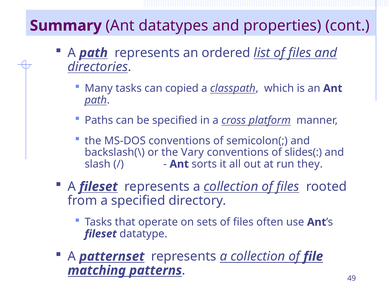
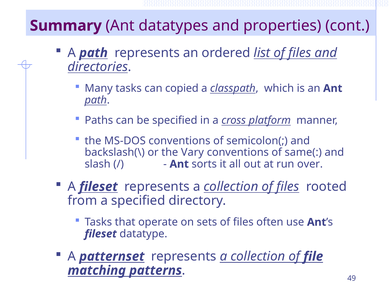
slides(: slides( -> same( (303, 152)
they: they -> over (310, 164)
